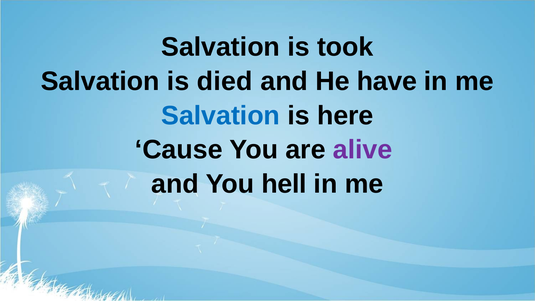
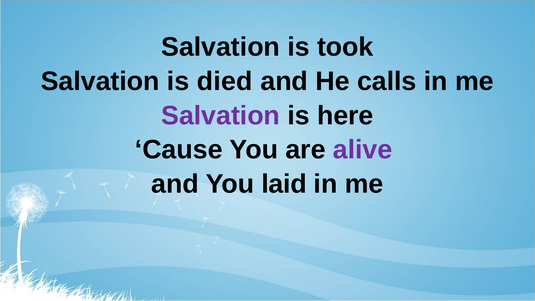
have: have -> calls (387, 81)
Salvation colour: blue -> purple (221, 116)
hell: hell -> laid (284, 184)
